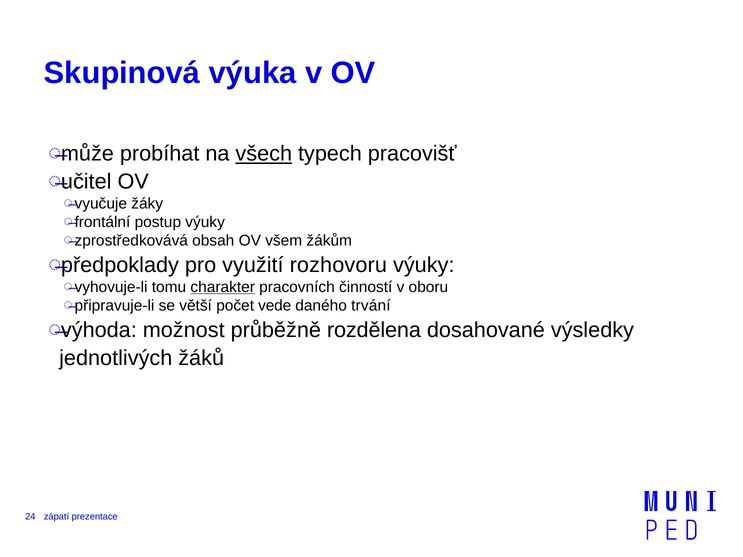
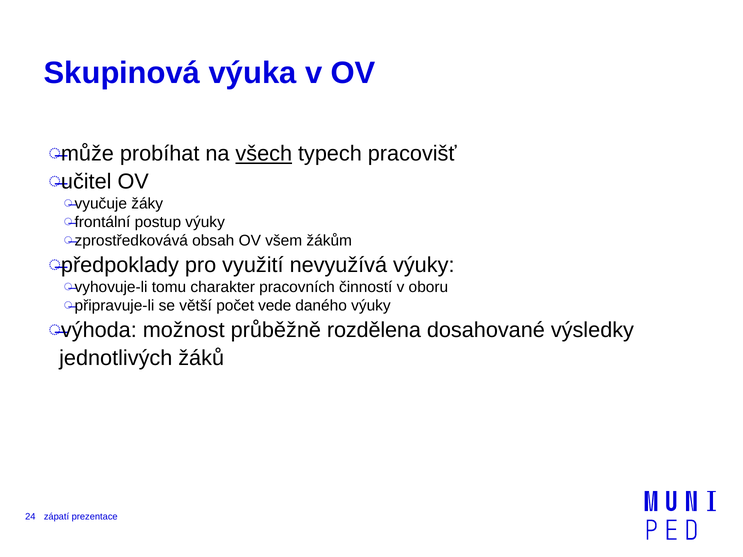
rozhovoru: rozhovoru -> nevyužívá (338, 265)
charakter underline: present -> none (223, 287)
daného trvání: trvání -> výuky (371, 306)
